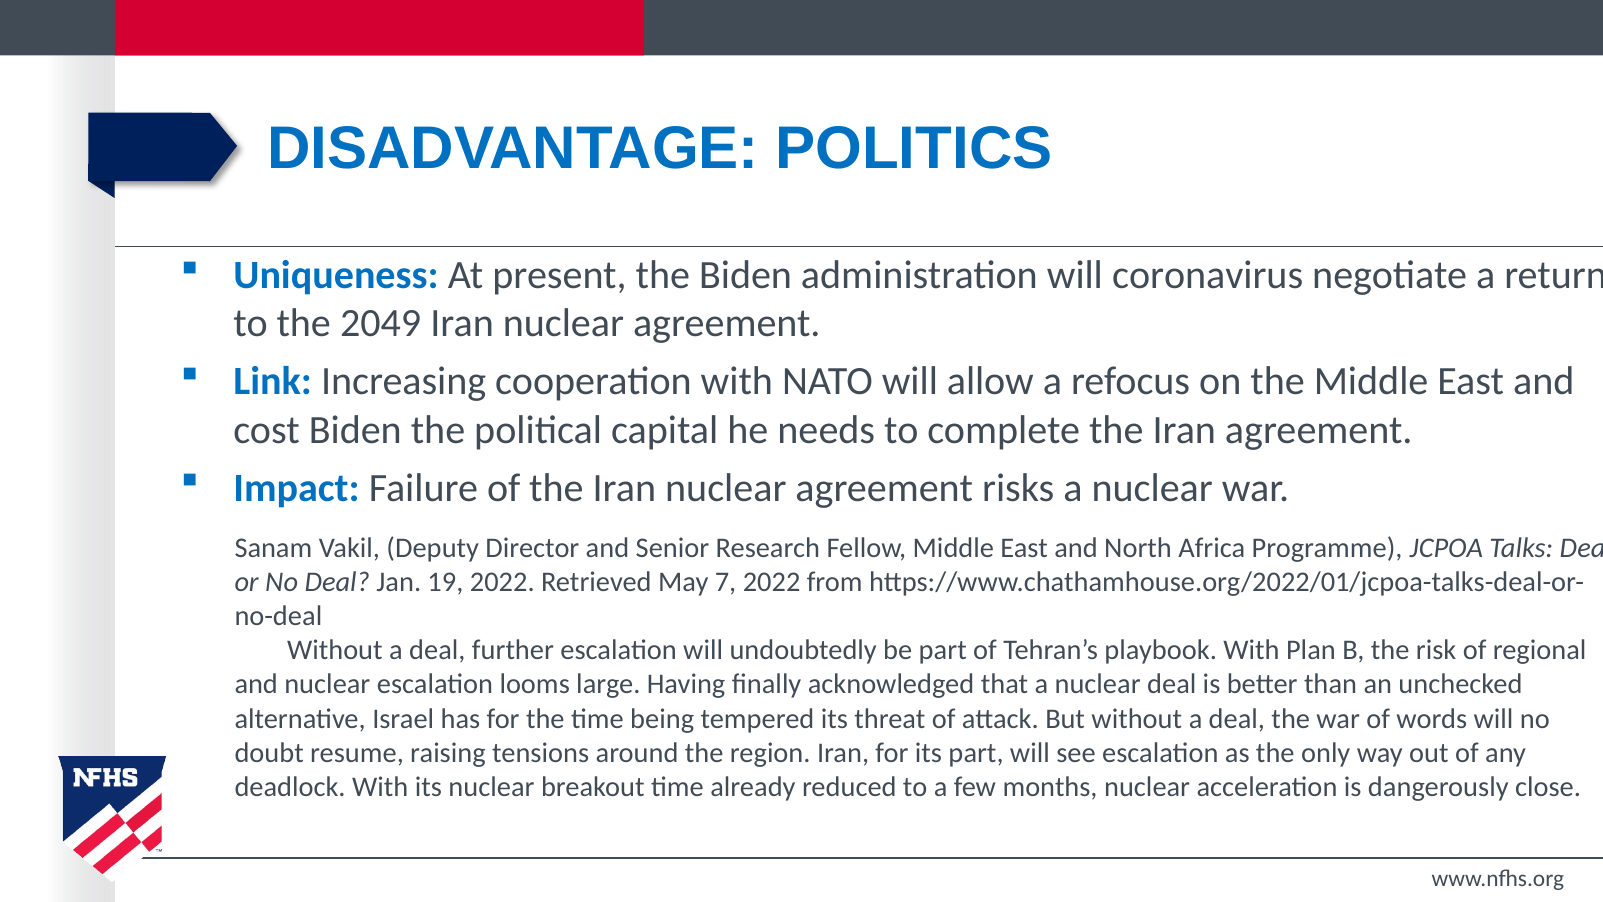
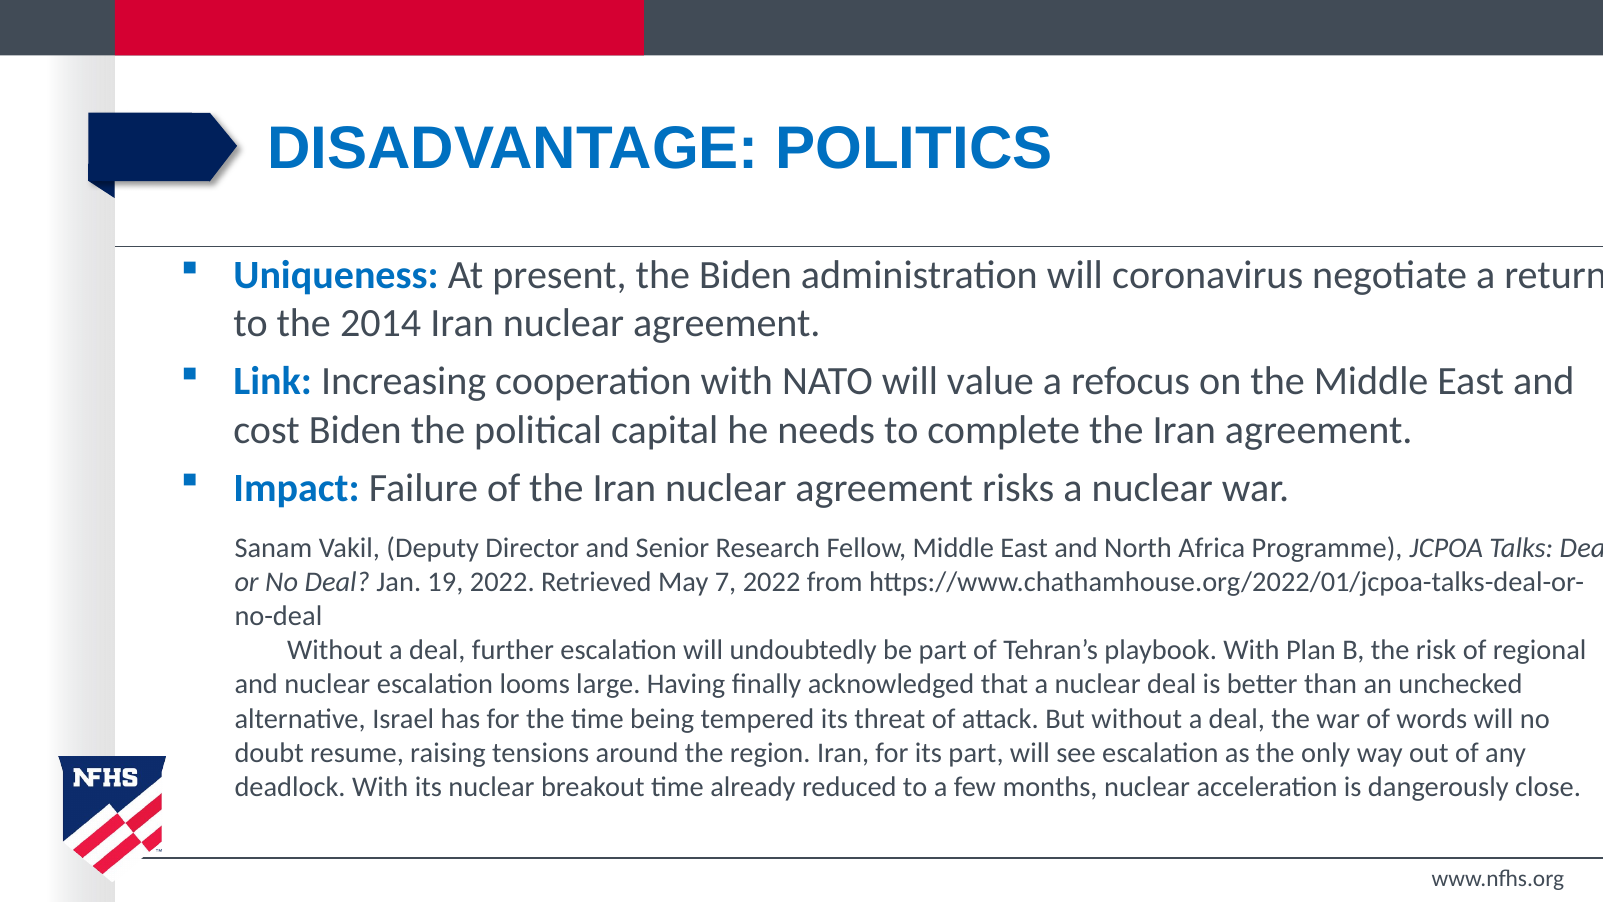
2049: 2049 -> 2014 (381, 323)
allow: allow -> value (990, 382)
